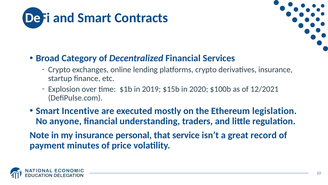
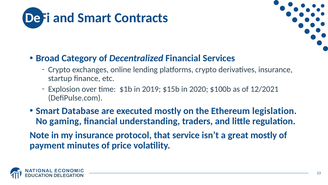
Incentive: Incentive -> Database (80, 111)
anyone: anyone -> gaming (65, 121)
personal: personal -> protocol (134, 135)
great record: record -> mostly (264, 135)
